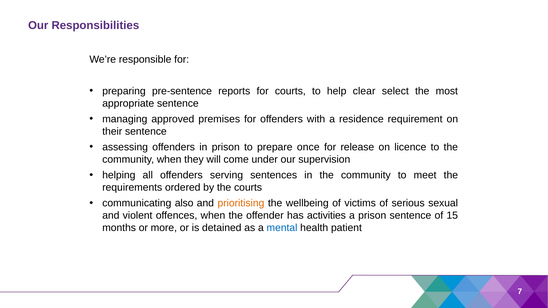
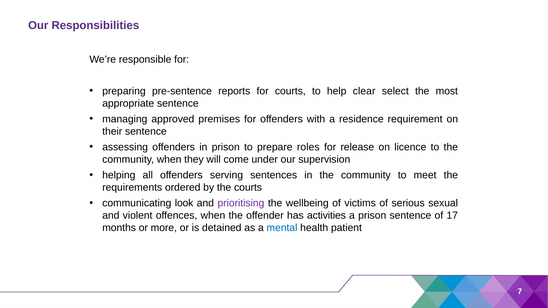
once: once -> roles (308, 147)
also: also -> look (184, 203)
prioritising colour: orange -> purple (241, 203)
15: 15 -> 17 (452, 216)
